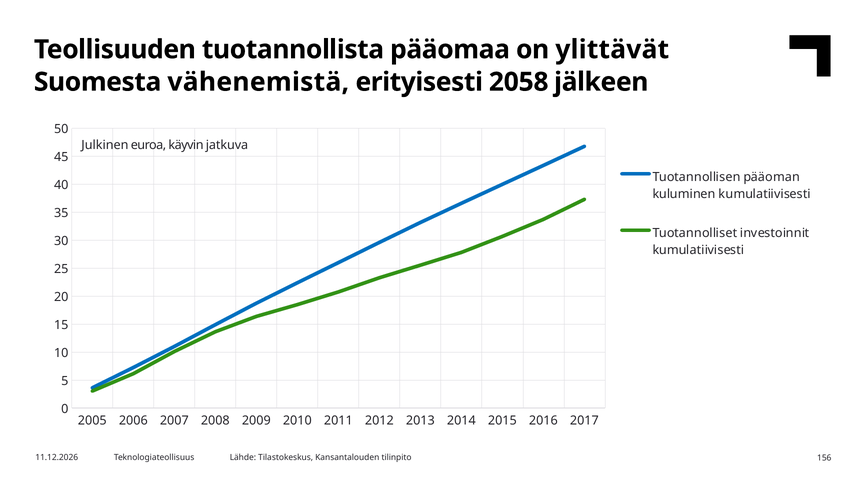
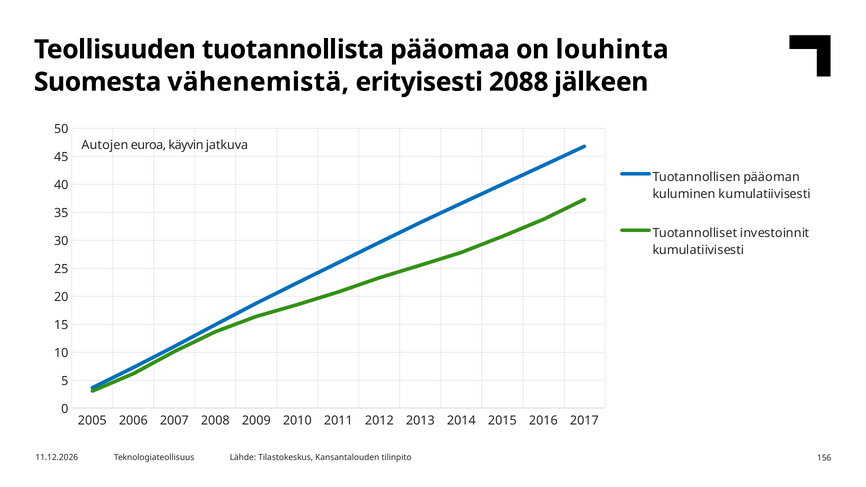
ylittävät: ylittävät -> louhinta (612, 50)
2058: 2058 -> 2088 (519, 82)
Julkinen: Julkinen -> Autojen (105, 145)
